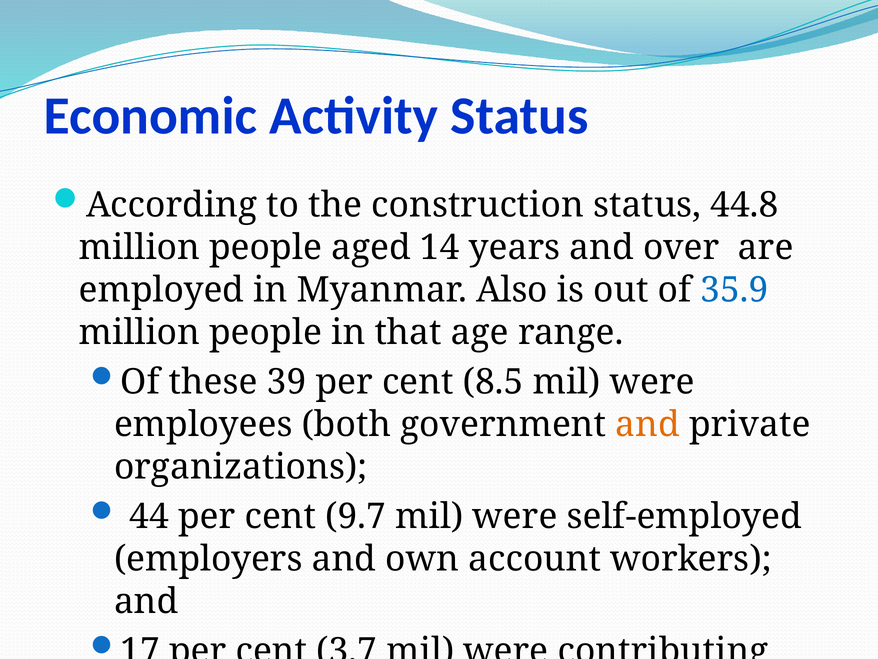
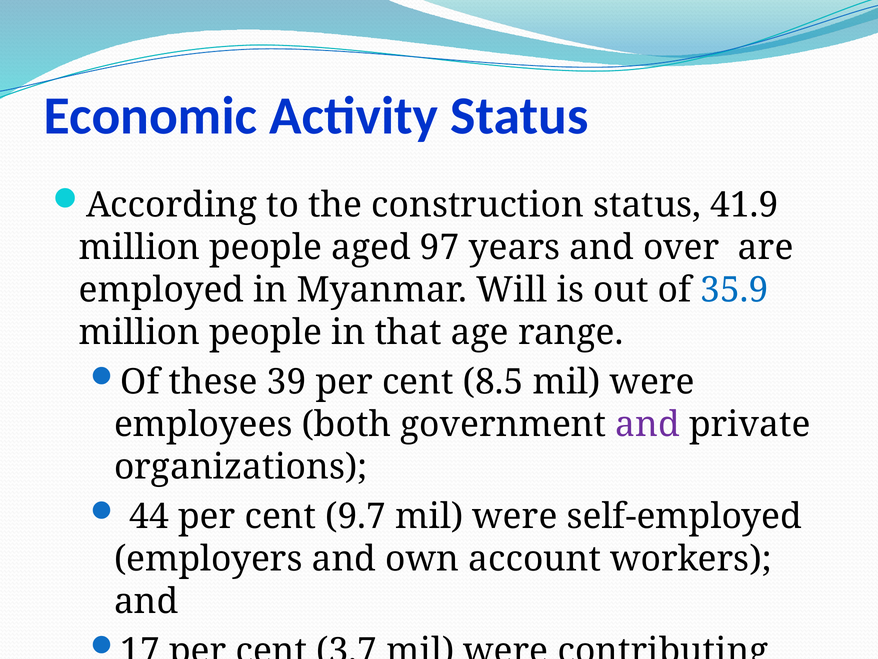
44.8: 44.8 -> 41.9 (744, 205)
14: 14 -> 97 (440, 247)
Also: Also -> Will (512, 290)
and colour: orange -> purple (648, 424)
